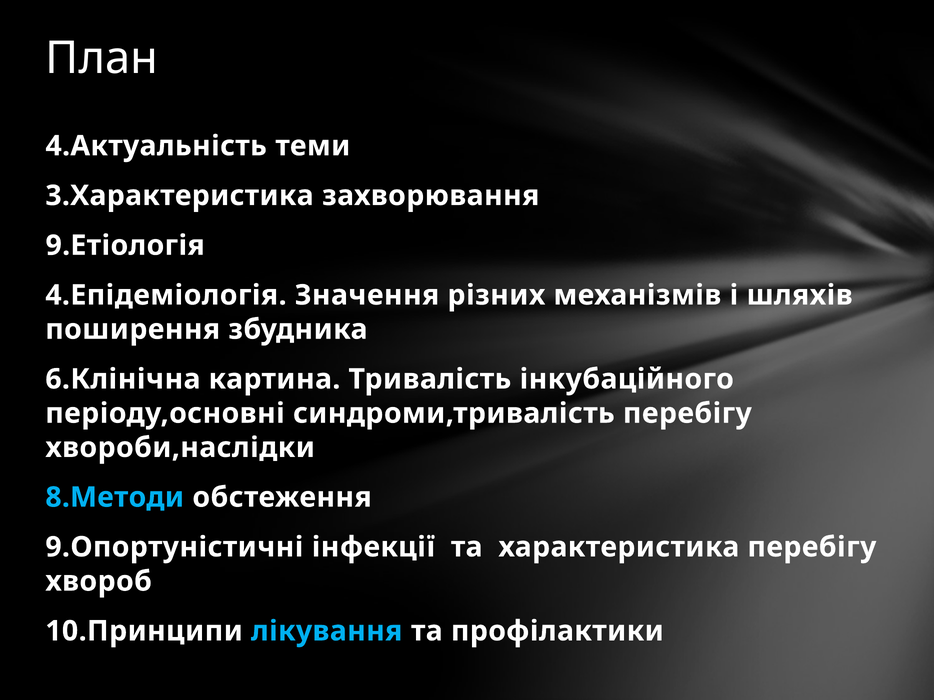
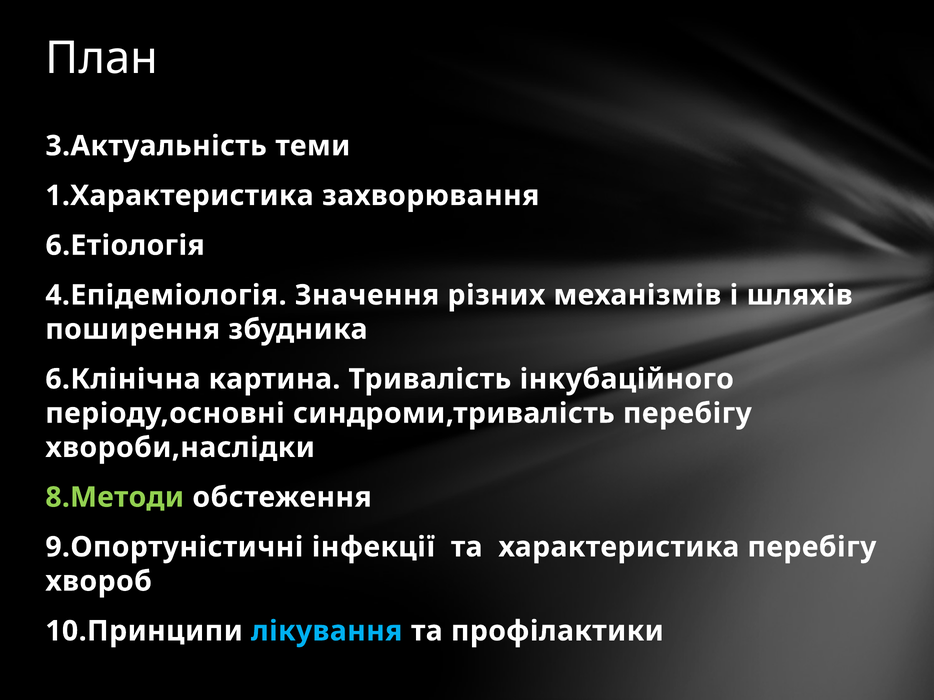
4.Актуальність: 4.Актуальність -> 3.Актуальність (156, 146)
3.Характеристика: 3.Характеристика -> 1.Характеристика (180, 196)
9.Етіологія: 9.Етіологія -> 6.Етіологія (125, 246)
8.Методи colour: light blue -> light green (115, 498)
